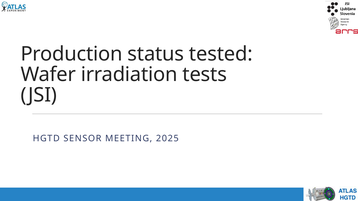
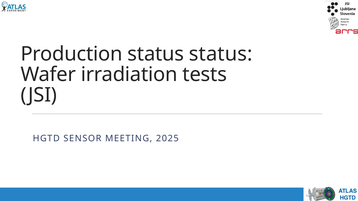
status tested: tested -> status (221, 54)
